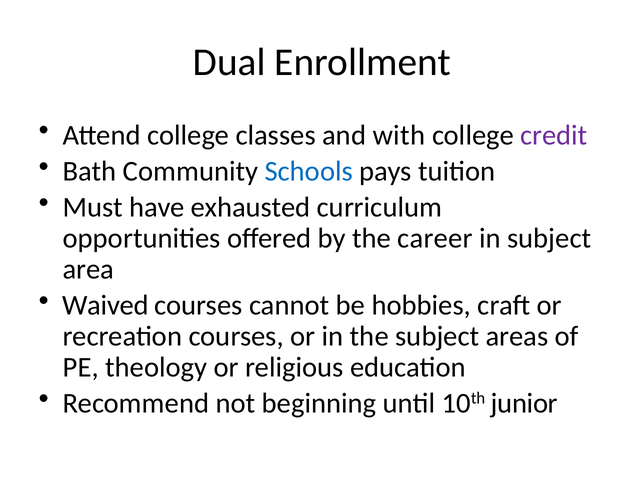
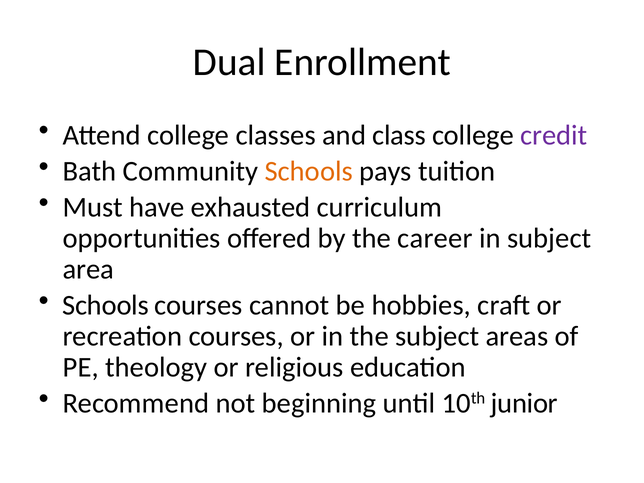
with: with -> class (399, 135)
Schools colour: blue -> orange (309, 171)
Waived: Waived -> Schools (106, 305)
